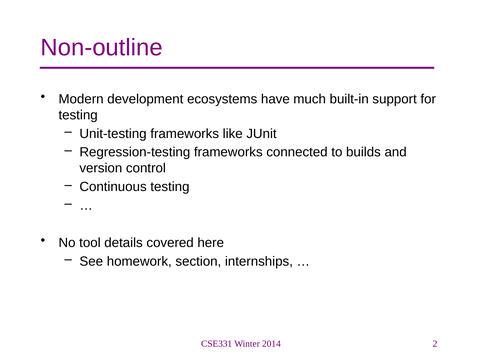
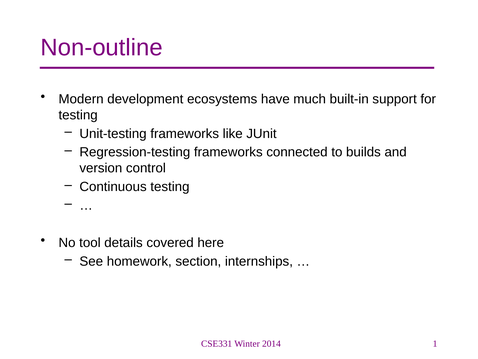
2: 2 -> 1 (435, 343)
